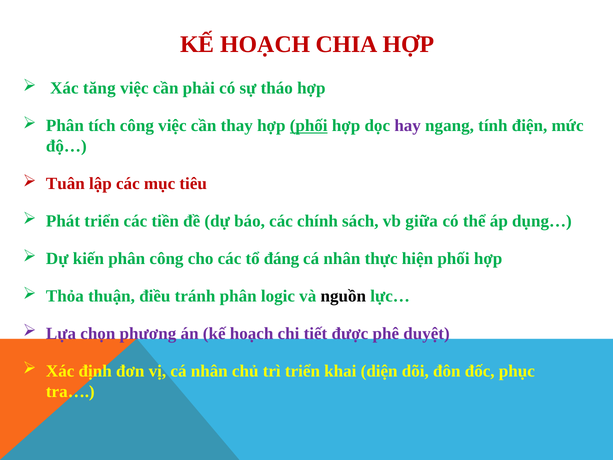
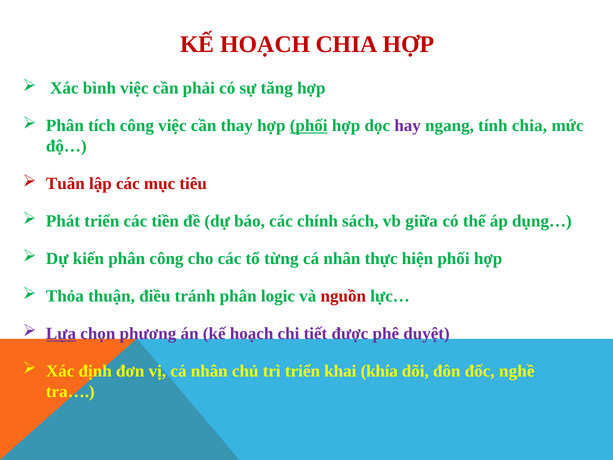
tăng: tăng -> bình (99, 88)
tháo: tháo -> tăng (277, 88)
tính điện: điện -> chia (529, 126)
đáng: đáng -> từng (281, 259)
nguồn colour: black -> red (343, 296)
Lựa underline: none -> present (61, 333)
diện: diện -> khía (379, 371)
phục: phục -> nghề (517, 371)
